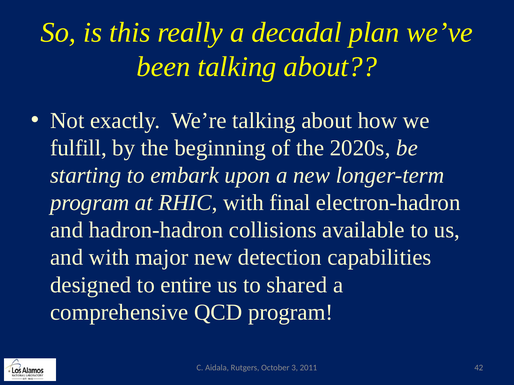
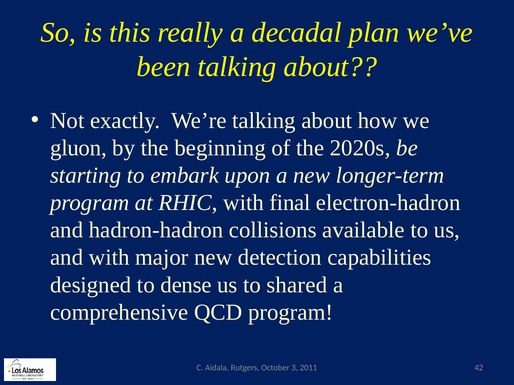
fulfill: fulfill -> gluon (78, 148)
entire: entire -> dense (186, 285)
